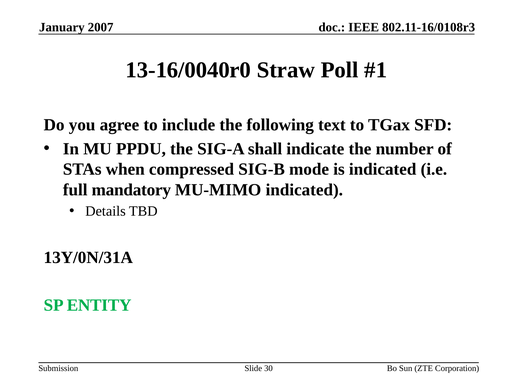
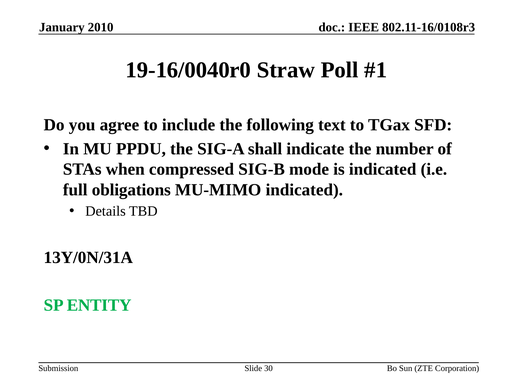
2007: 2007 -> 2010 (101, 27)
13-16/0040r0: 13-16/0040r0 -> 19-16/0040r0 (188, 70)
mandatory: mandatory -> obligations (131, 190)
